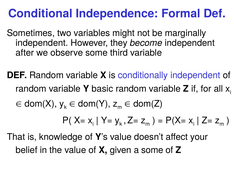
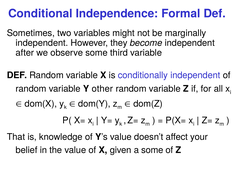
basic: basic -> other (102, 88)
